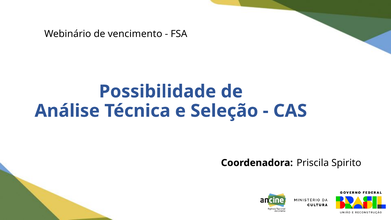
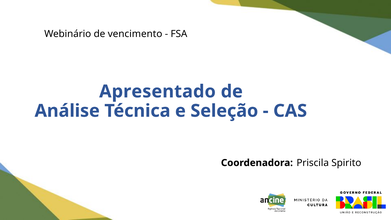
Possibilidade: Possibilidade -> Apresentado (157, 91)
